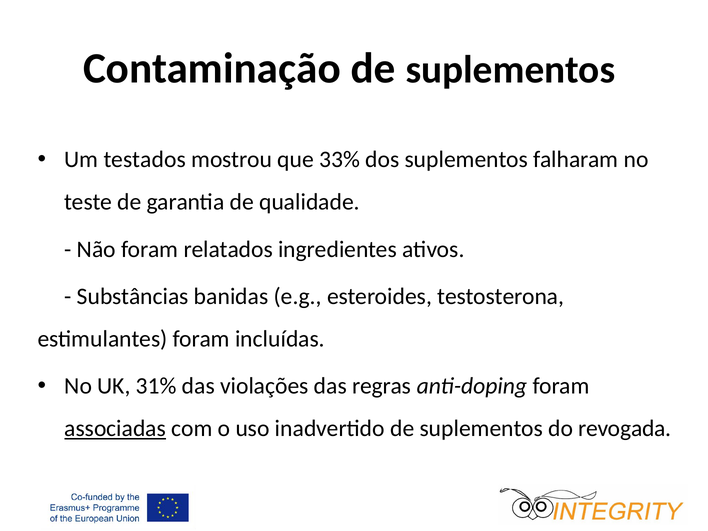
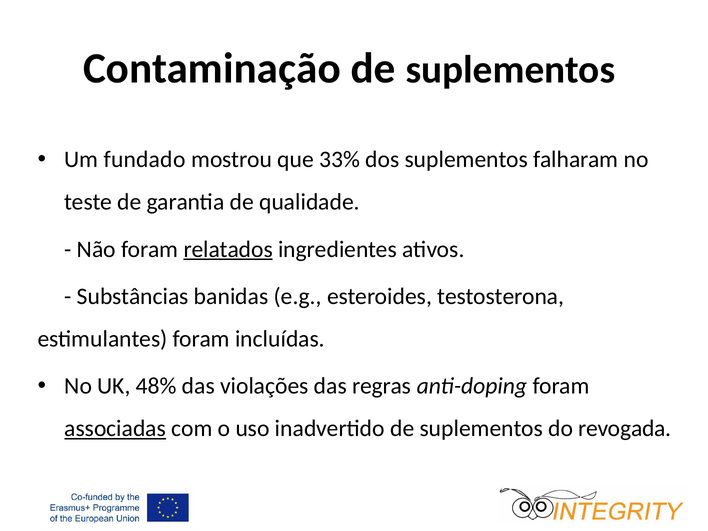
testados: testados -> fundado (145, 160)
relatados underline: none -> present (228, 249)
31%: 31% -> 48% (156, 386)
